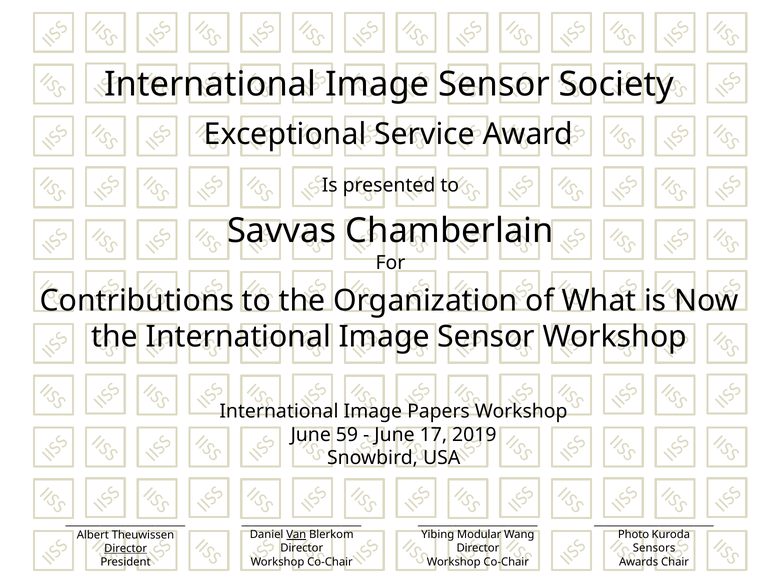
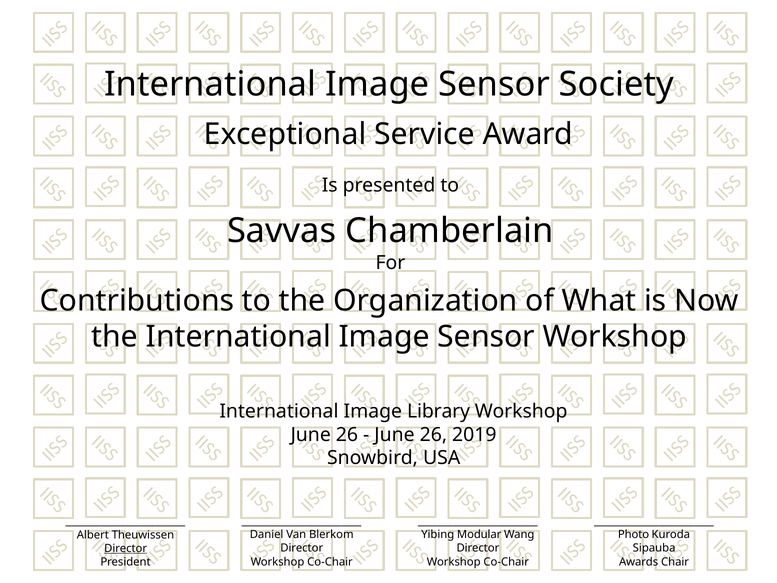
Papers: Papers -> Library (439, 411)
59: 59 -> 26 (347, 435)
17: 17 -> 26 (433, 435)
Van underline: present -> none (296, 534)
Sensors: Sensors -> Sipauba (654, 548)
